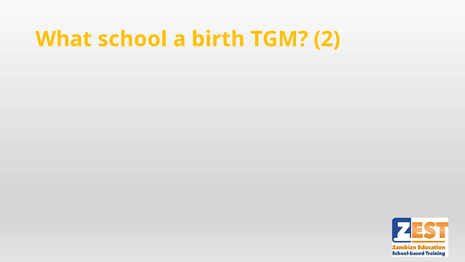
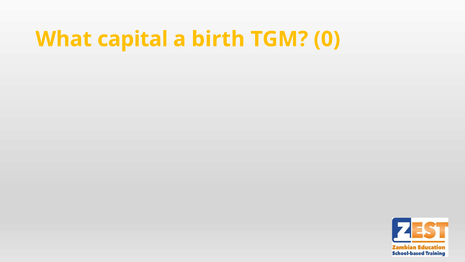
school: school -> capital (133, 39)
2: 2 -> 0 (327, 39)
